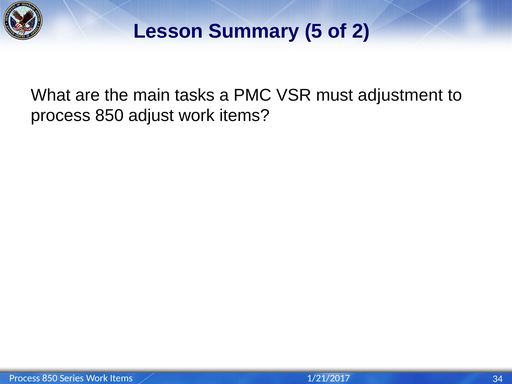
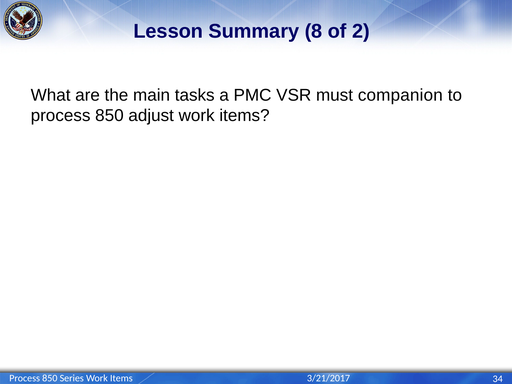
5: 5 -> 8 (314, 31)
adjustment: adjustment -> companion (400, 95)
1/21/2017: 1/21/2017 -> 3/21/2017 (329, 378)
